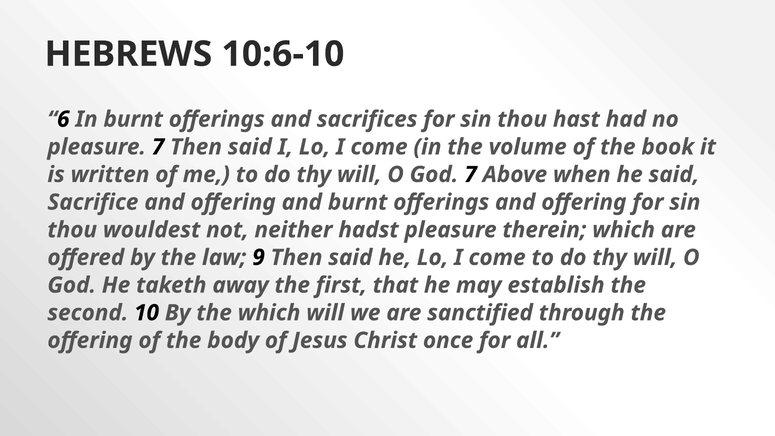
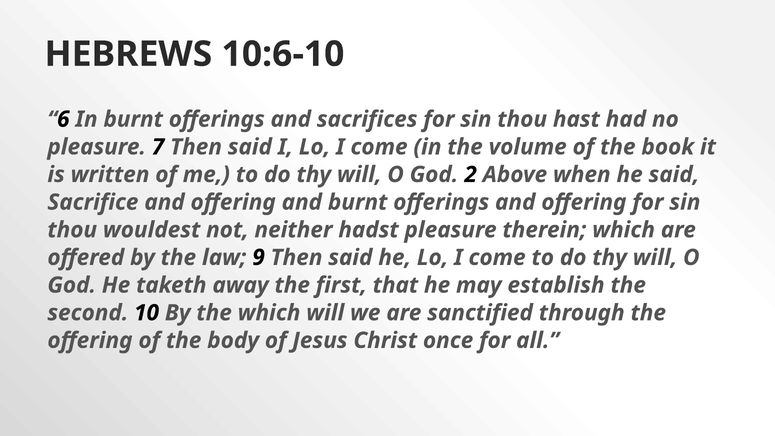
God 7: 7 -> 2 (471, 175)
